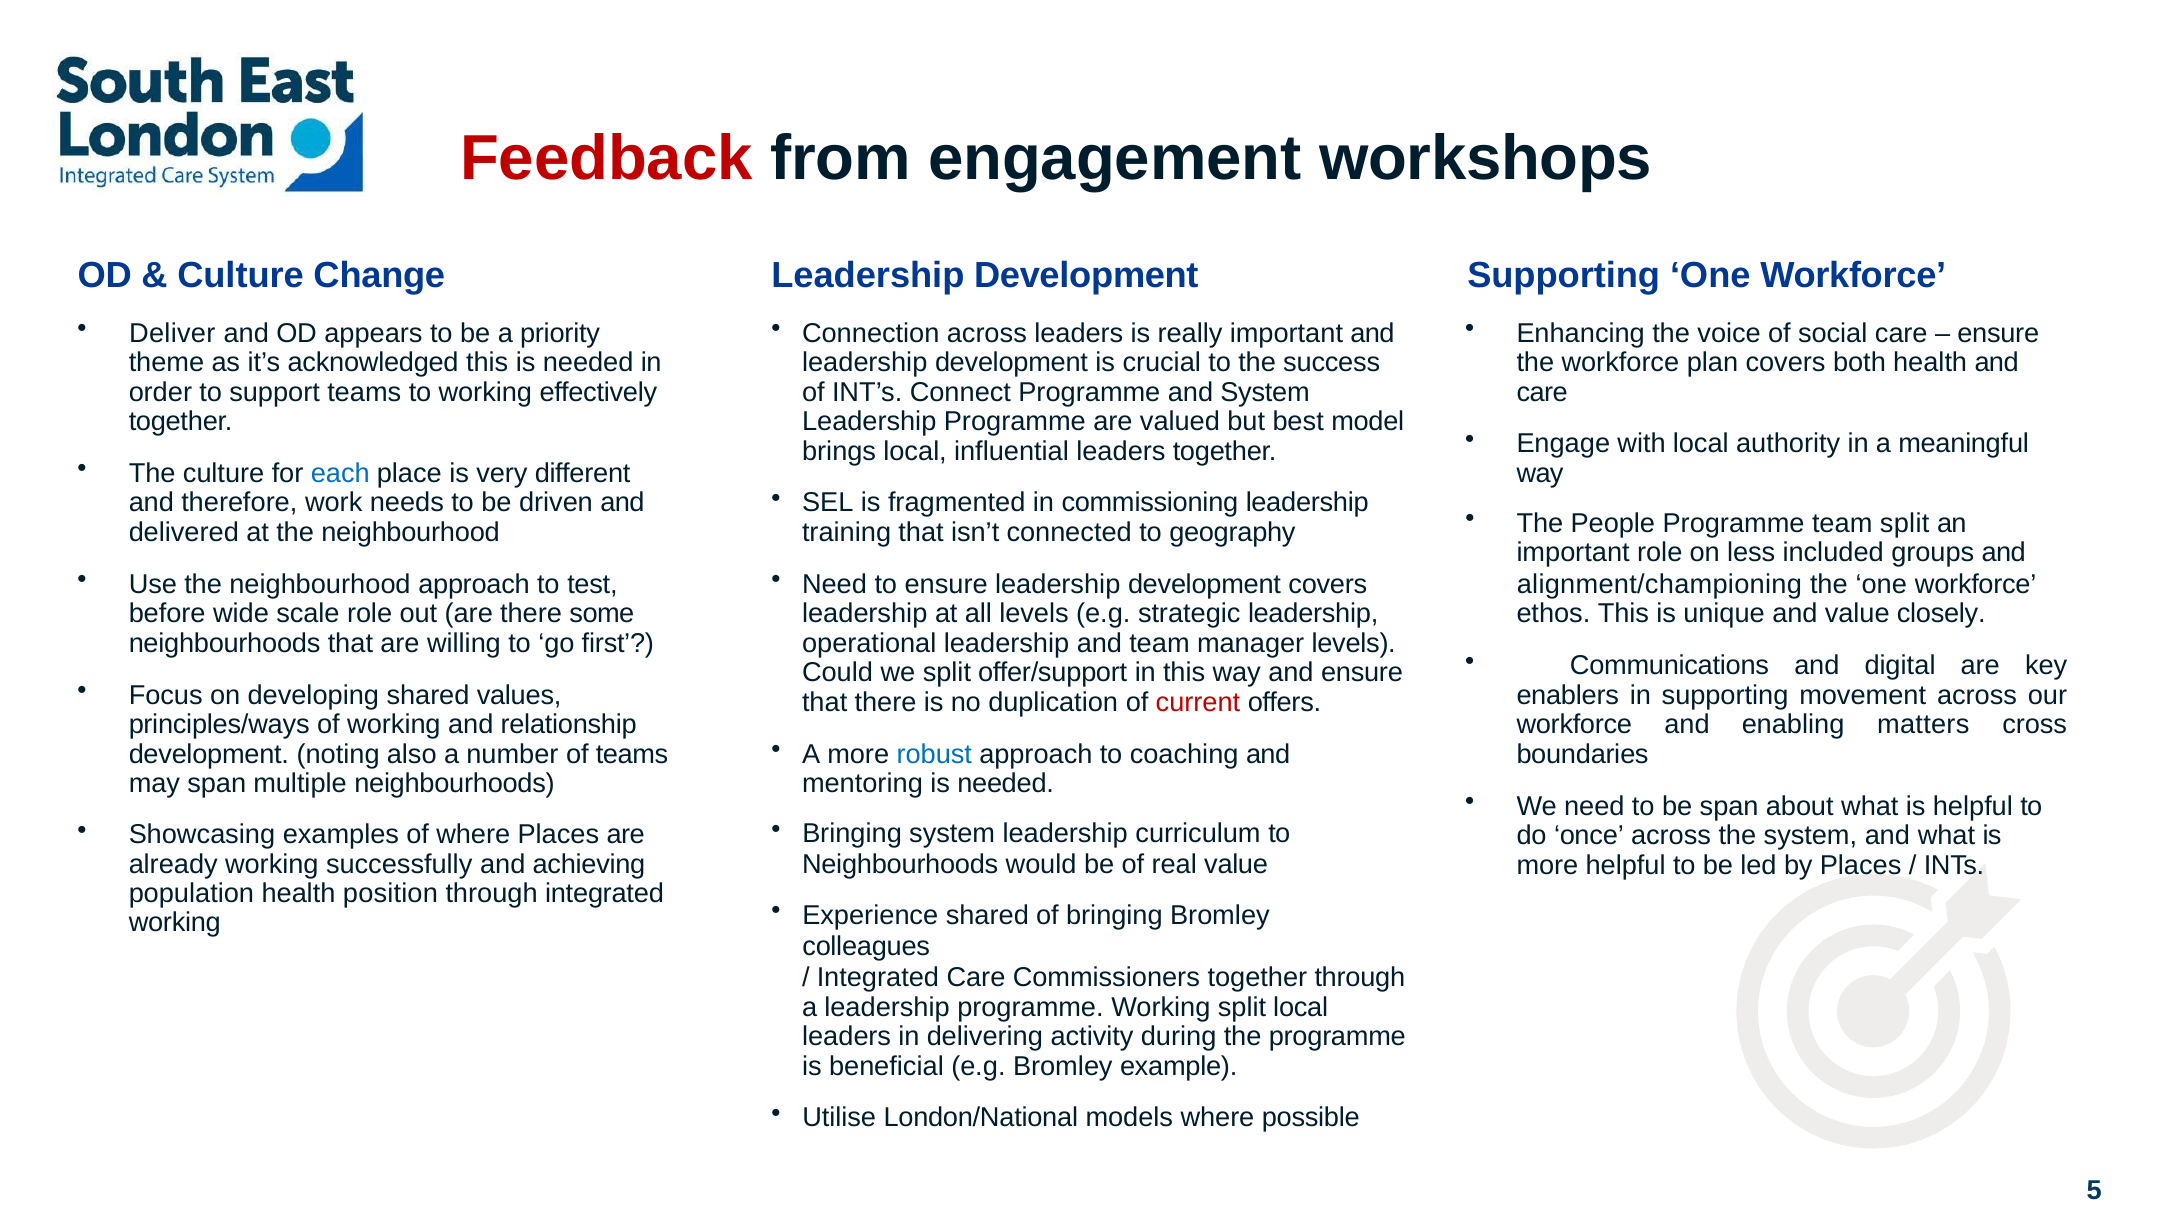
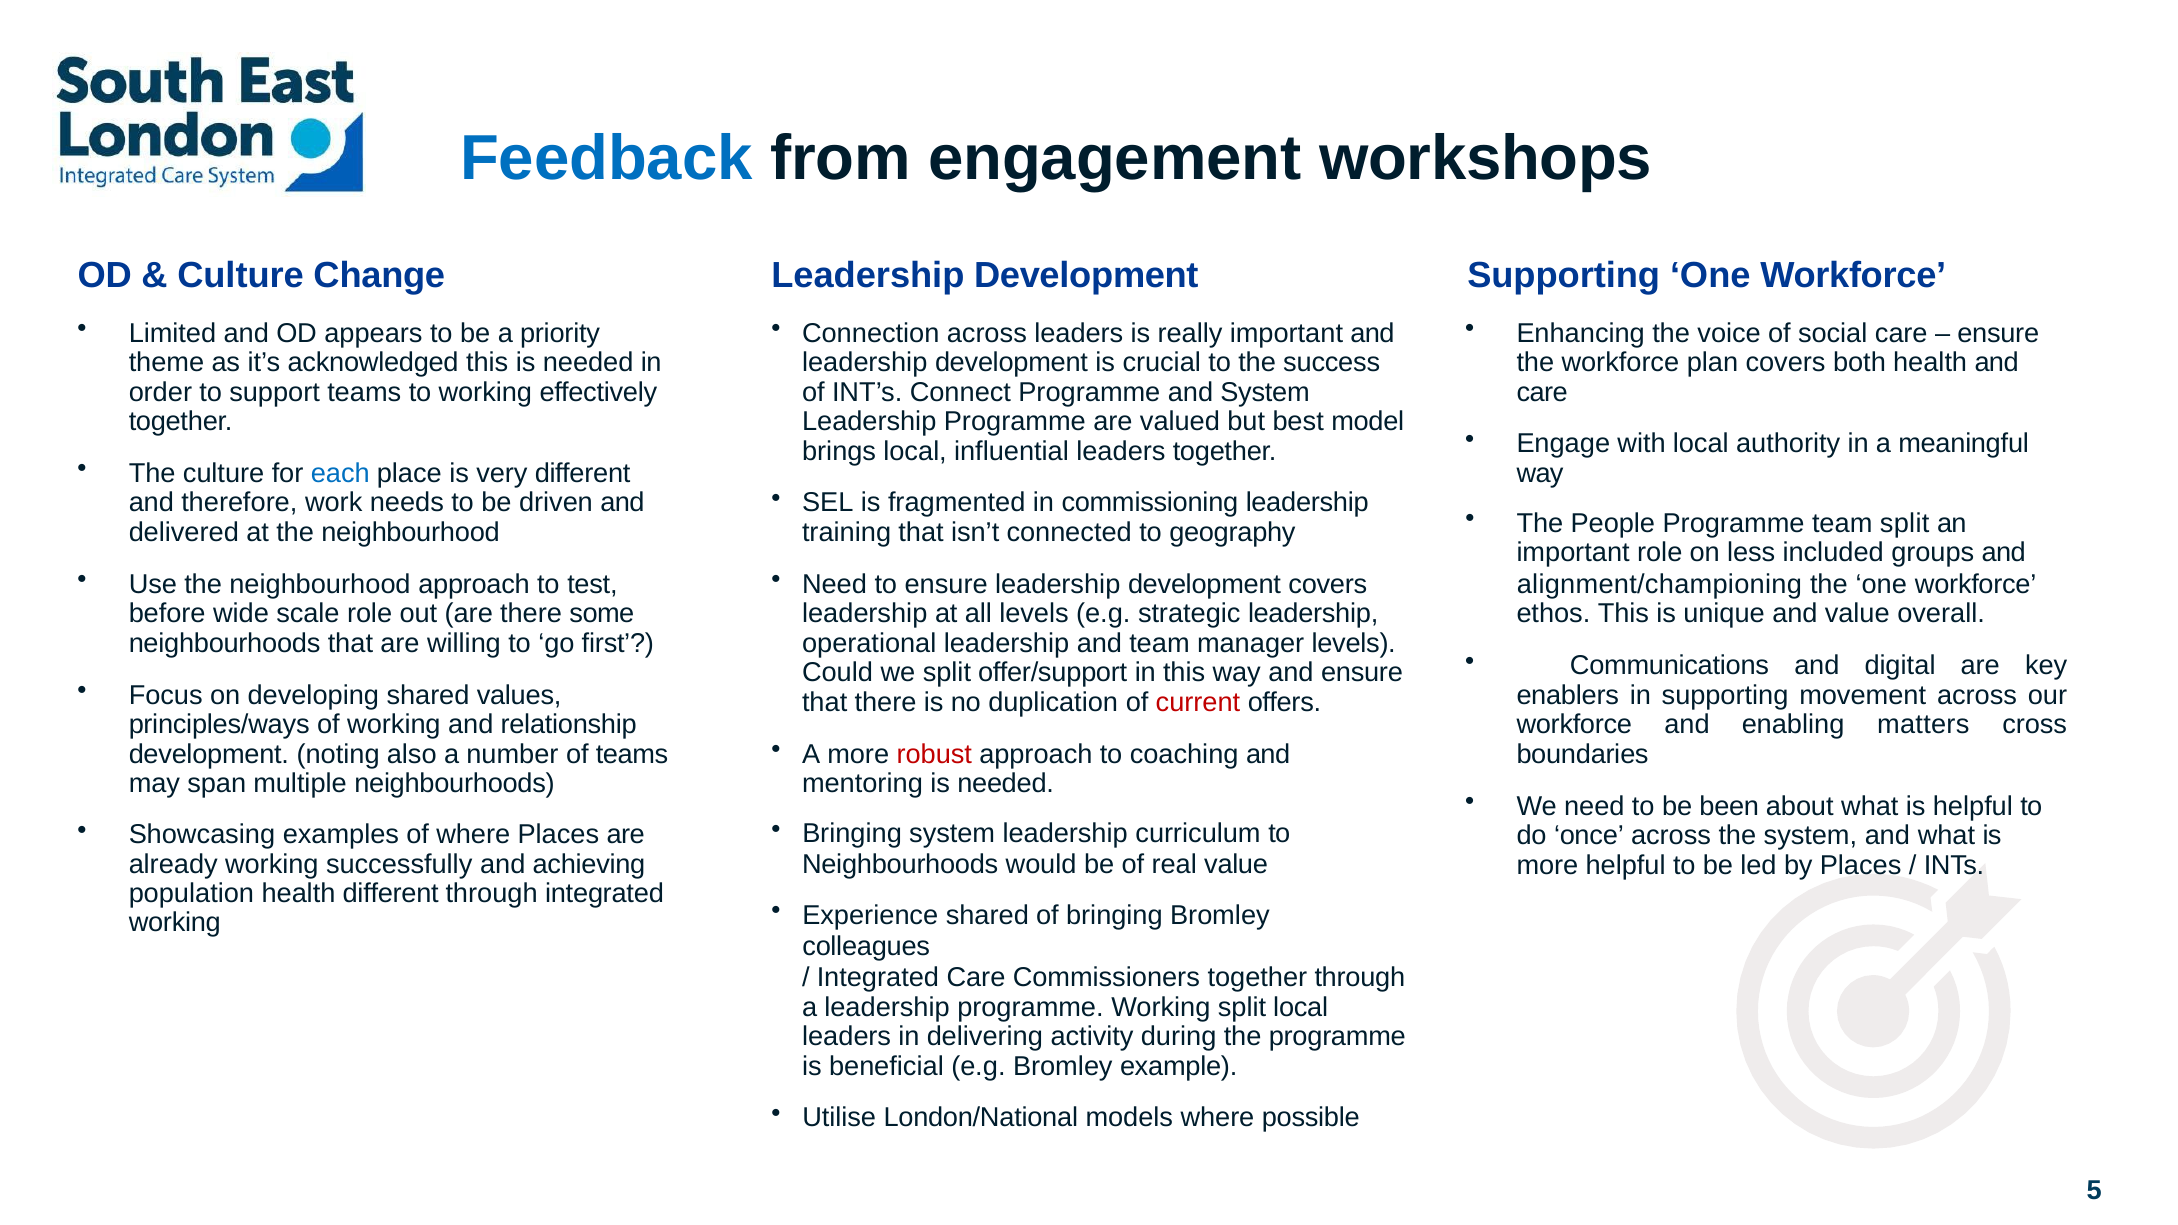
Feedback colour: red -> blue (607, 159)
Deliver: Deliver -> Limited (172, 333)
closely: closely -> overall (1941, 614)
robust colour: blue -> red (934, 754)
be span: span -> been (1729, 806)
health position: position -> different (391, 894)
